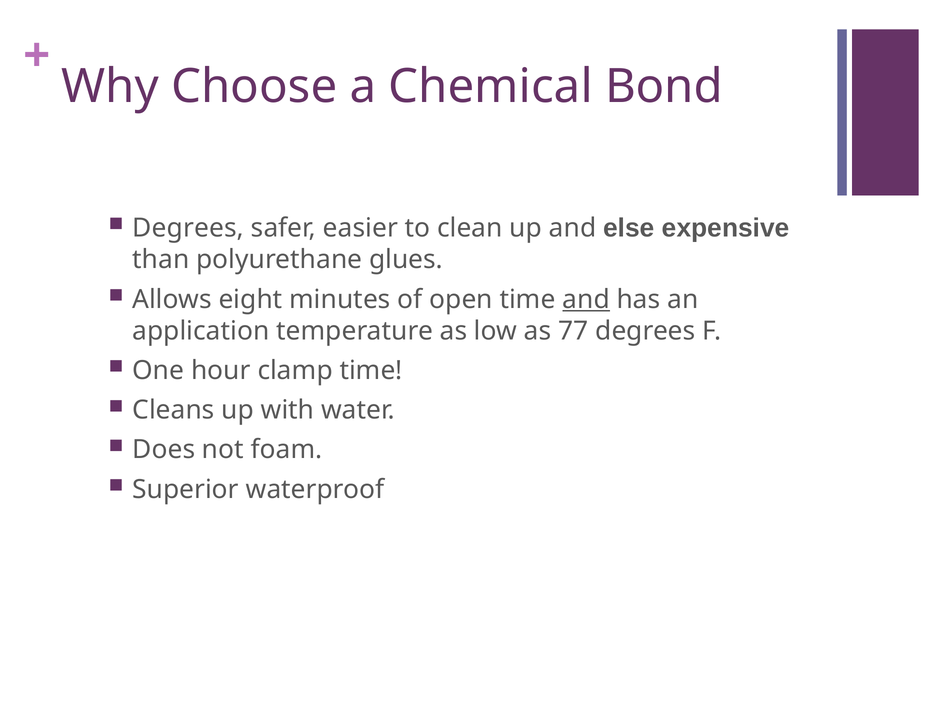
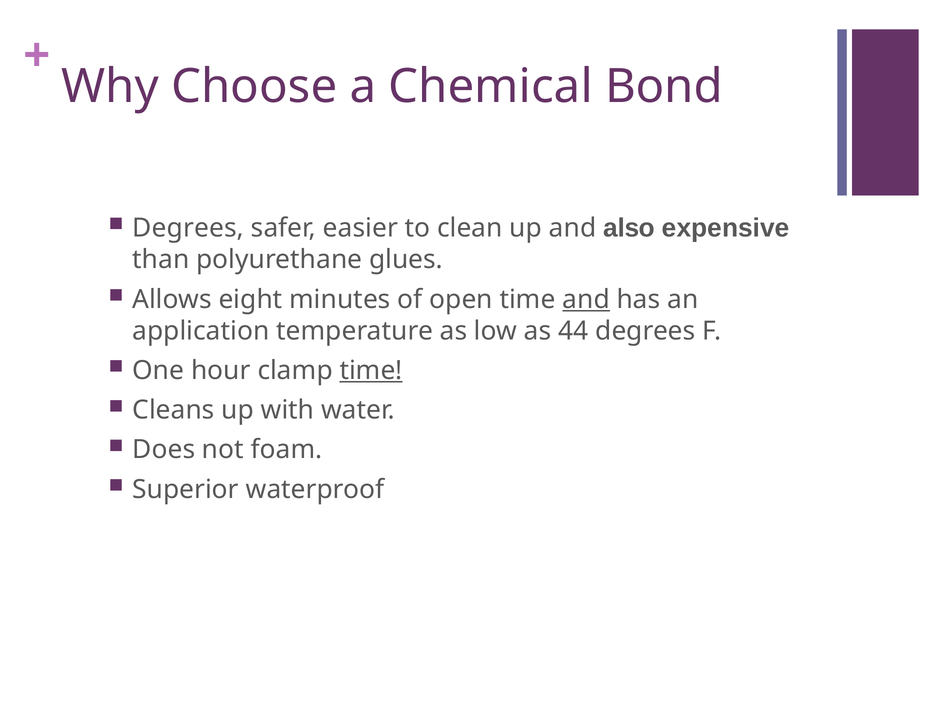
else: else -> also (629, 228)
77: 77 -> 44 (573, 331)
time underline: none -> present (371, 370)
